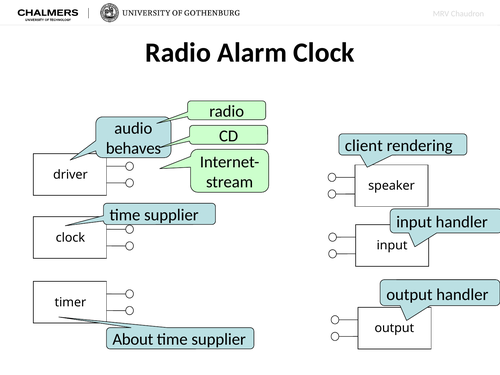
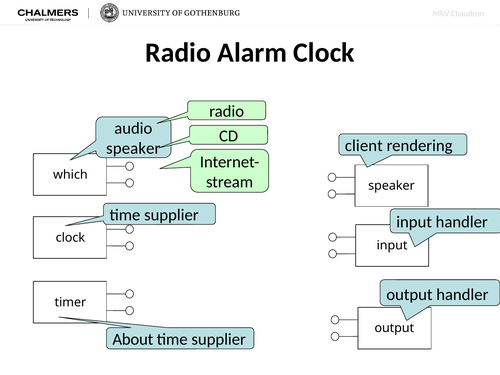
behaves: behaves -> speaker (133, 148)
driver: driver -> which (70, 175)
